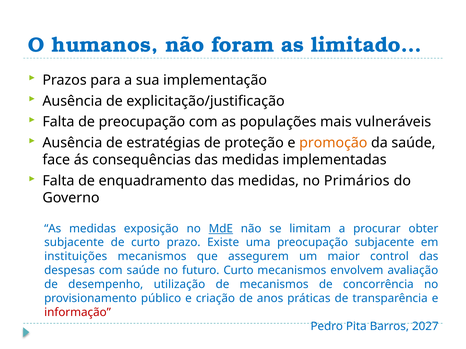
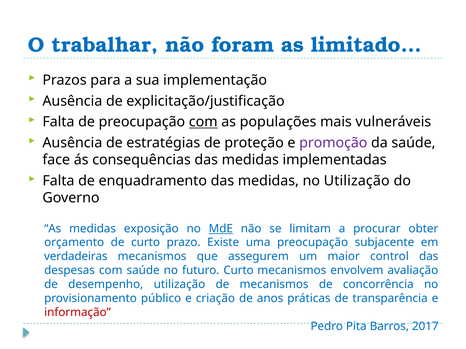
humanos: humanos -> trabalhar (105, 45)
com underline: none -> present (203, 122)
promoção colour: orange -> purple (333, 143)
no Primários: Primários -> Utilização (357, 181)
subjacente: subjacente -> orçamento (74, 243)
instituições: instituições -> verdadeiras (76, 257)
2027: 2027 -> 2017 (425, 327)
